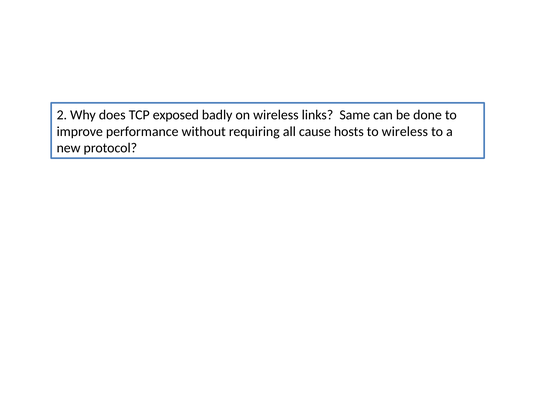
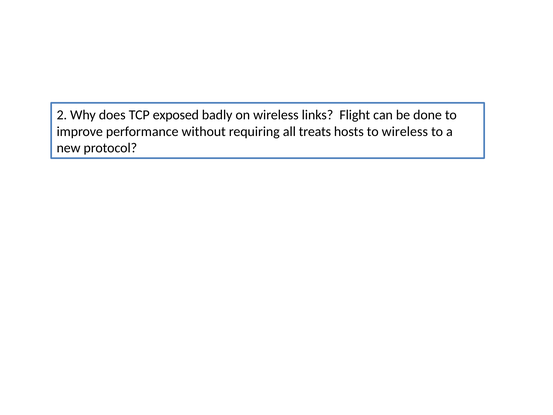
Same: Same -> Flight (355, 115)
cause: cause -> treats (315, 131)
